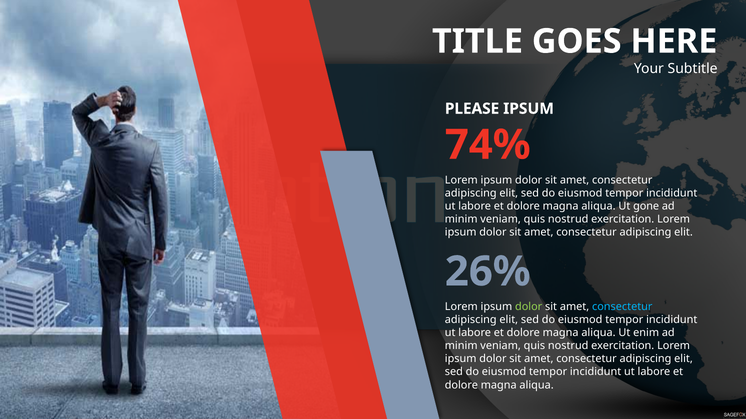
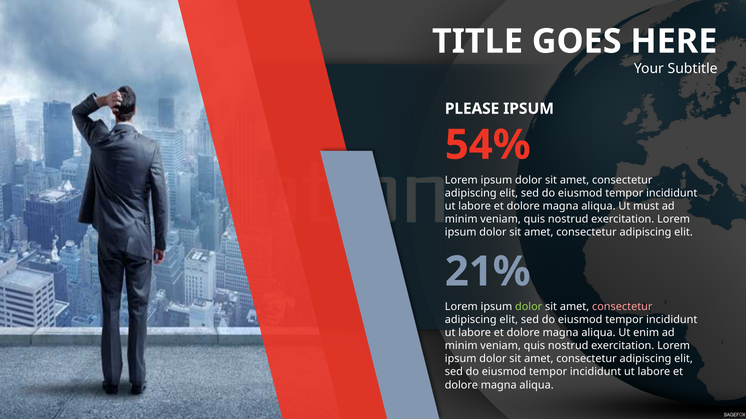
74%: 74% -> 54% (488, 145)
gone: gone -> must (646, 206)
26%: 26% -> 21% (488, 272)
consectetur colour: light blue -> pink (622, 307)
